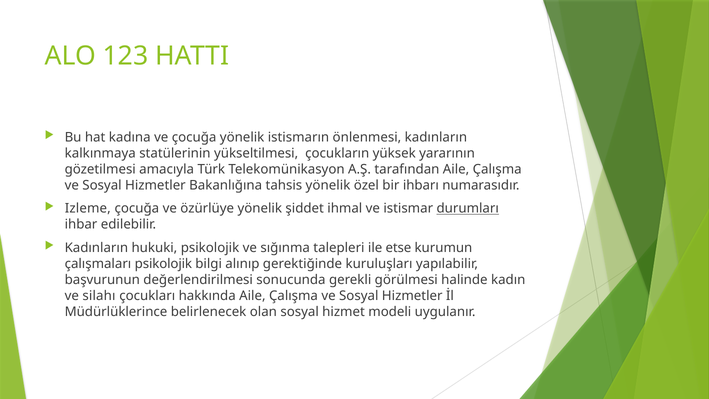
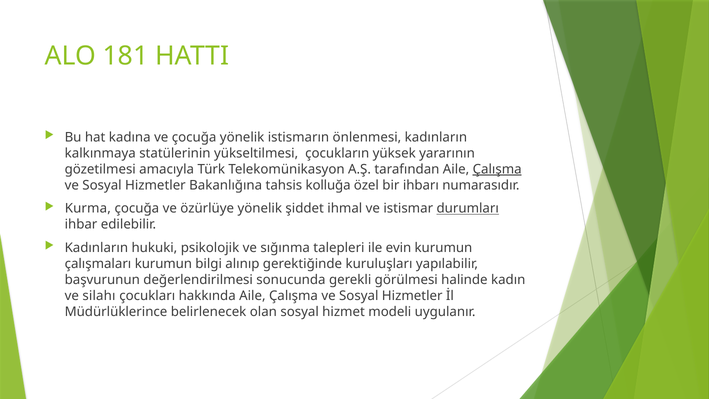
123: 123 -> 181 (126, 56)
Çalışma underline: none -> present (497, 169)
tahsis yönelik: yönelik -> kolluğa (328, 185)
Izleme: Izleme -> Kurma (88, 208)
etse: etse -> evin (398, 248)
çalışmaları psikolojik: psikolojik -> kurumun (163, 264)
